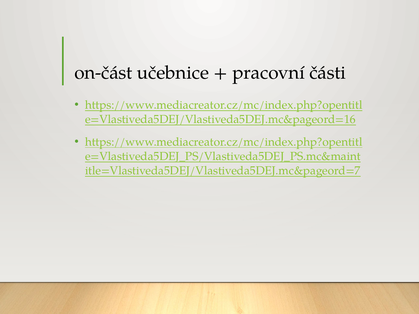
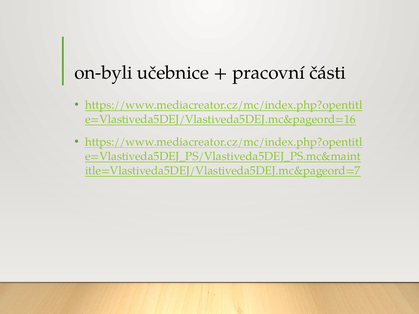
on-část: on-část -> on-byli (103, 73)
